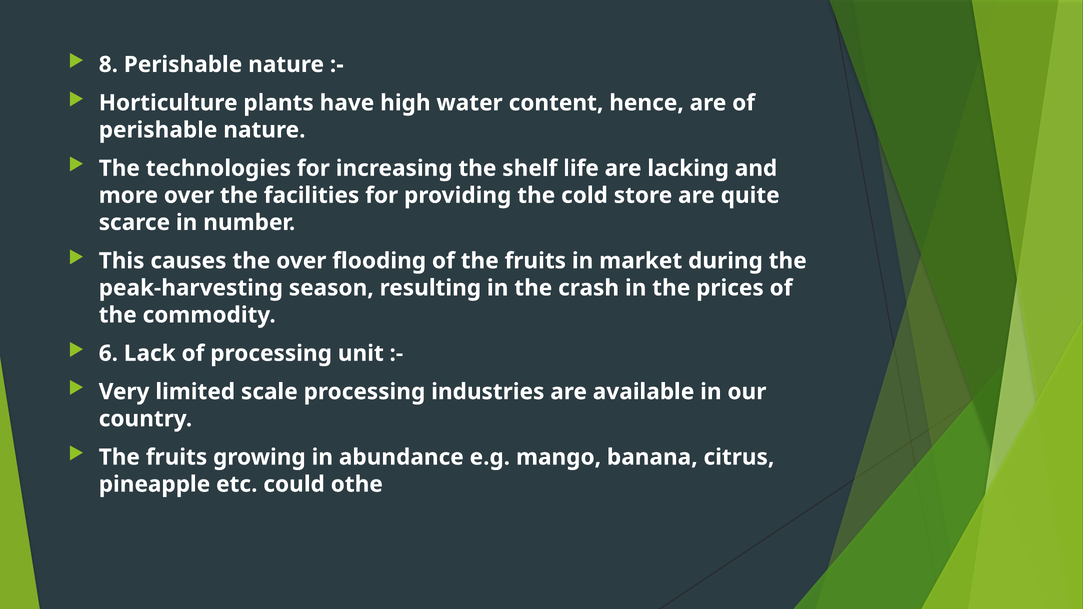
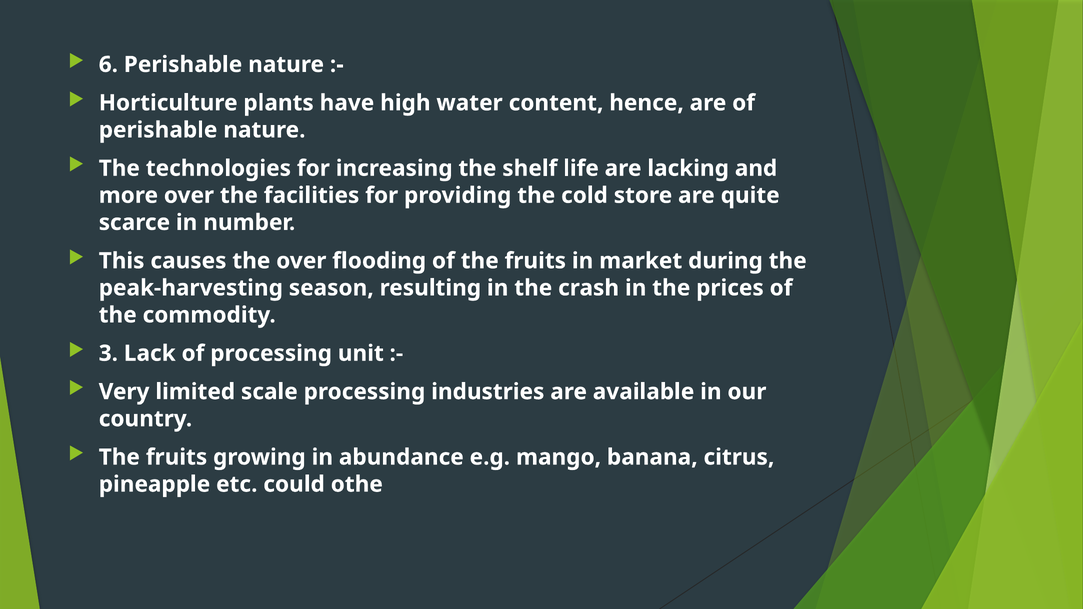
8: 8 -> 6 (108, 65)
6: 6 -> 3 (108, 353)
